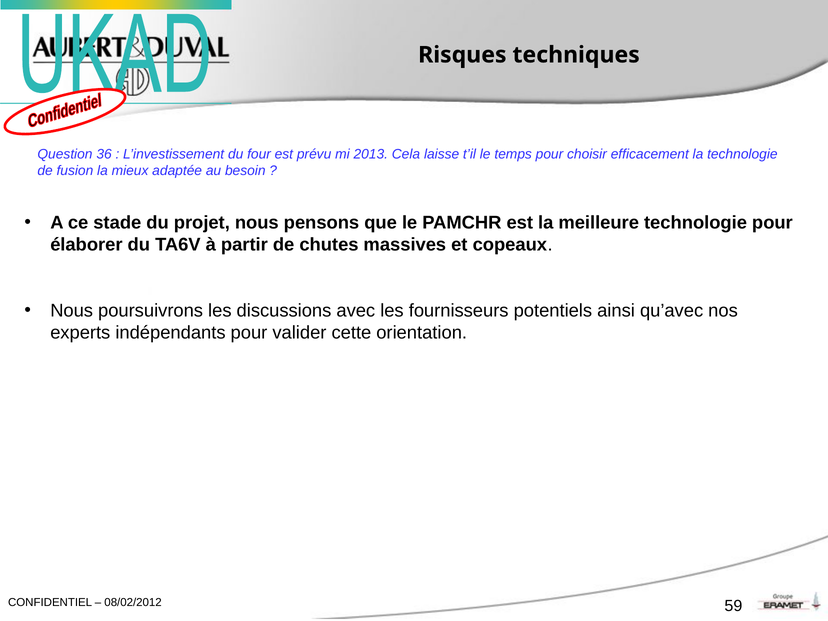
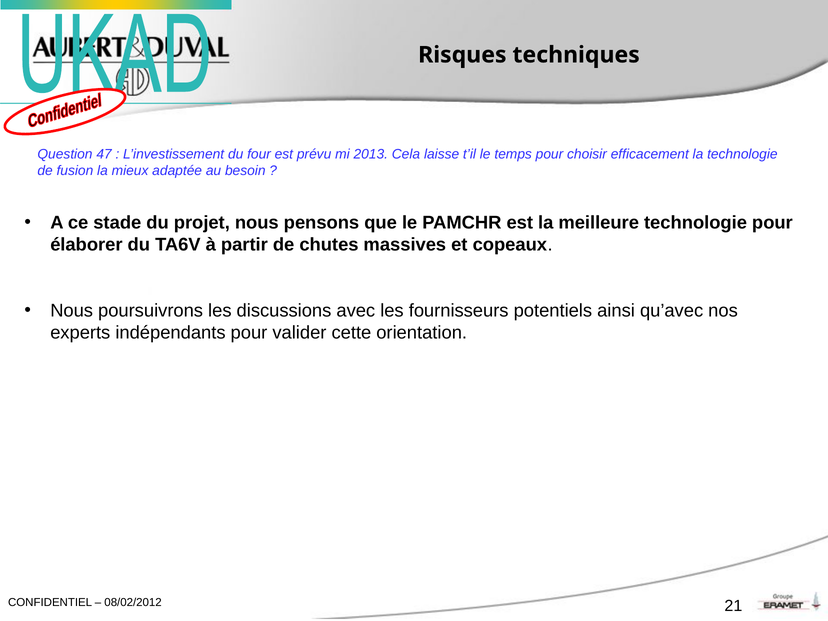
36: 36 -> 47 (104, 154)
59: 59 -> 21 (733, 606)
